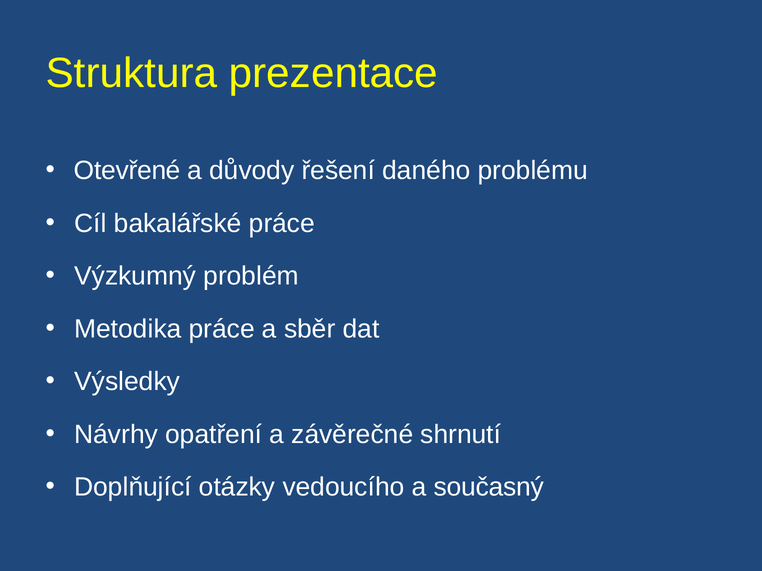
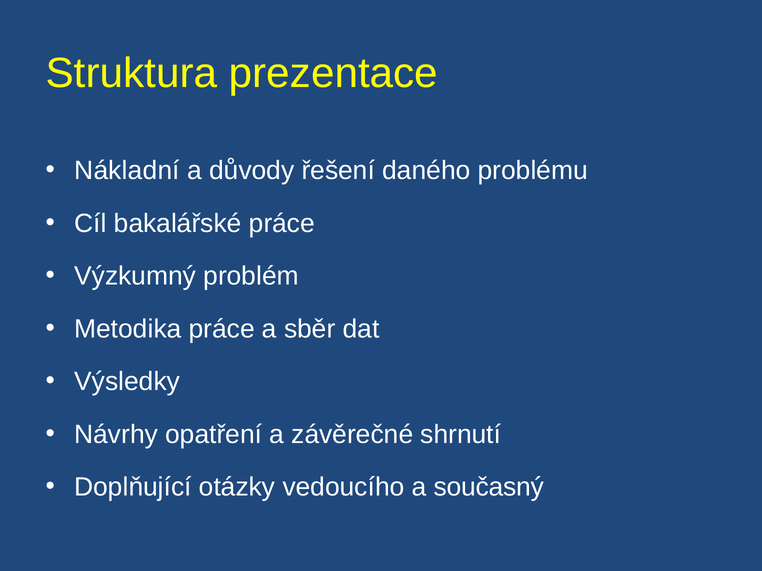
Otevřené: Otevřené -> Nákladní (127, 171)
